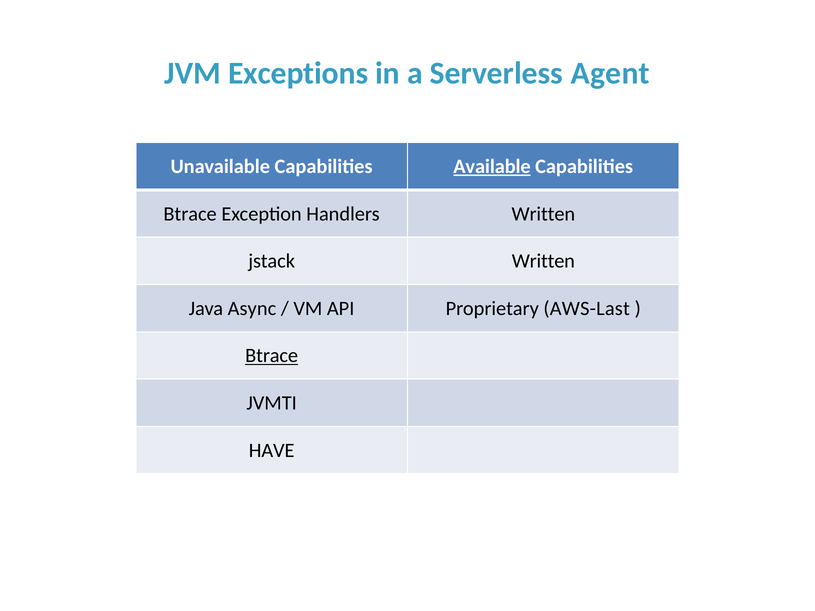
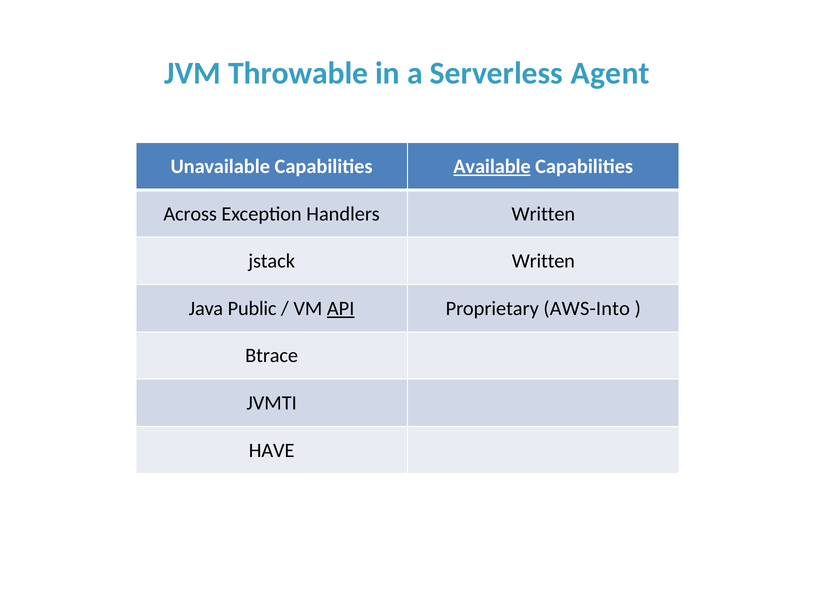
Exceptions: Exceptions -> Throwable (298, 73)
Btrace: Btrace -> Across (190, 214)
Async: Async -> Public (252, 309)
API underline: none -> present (341, 309)
AWS-Last: AWS-Last -> AWS-Into (587, 309)
Btrace underline: present -> none (272, 356)
